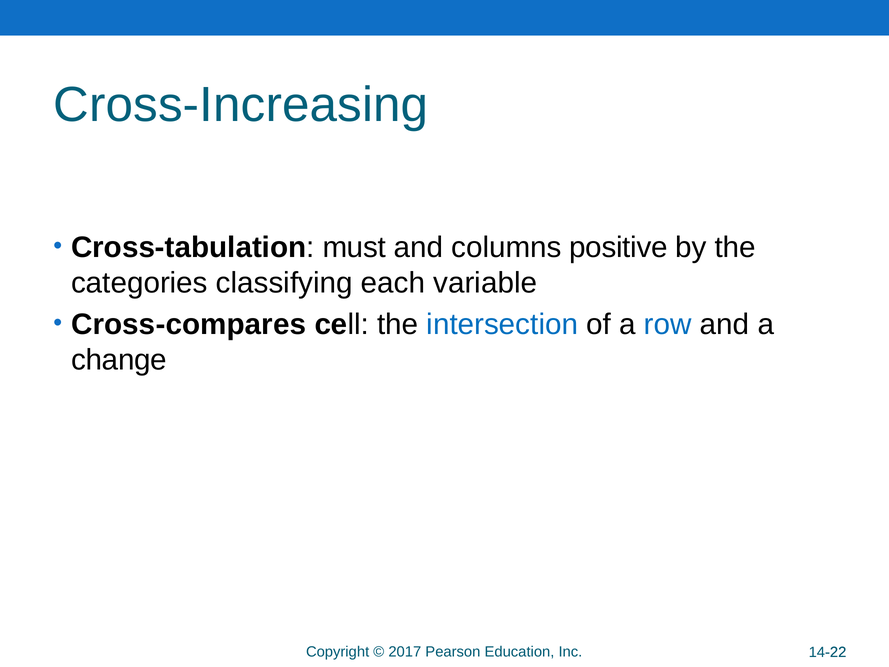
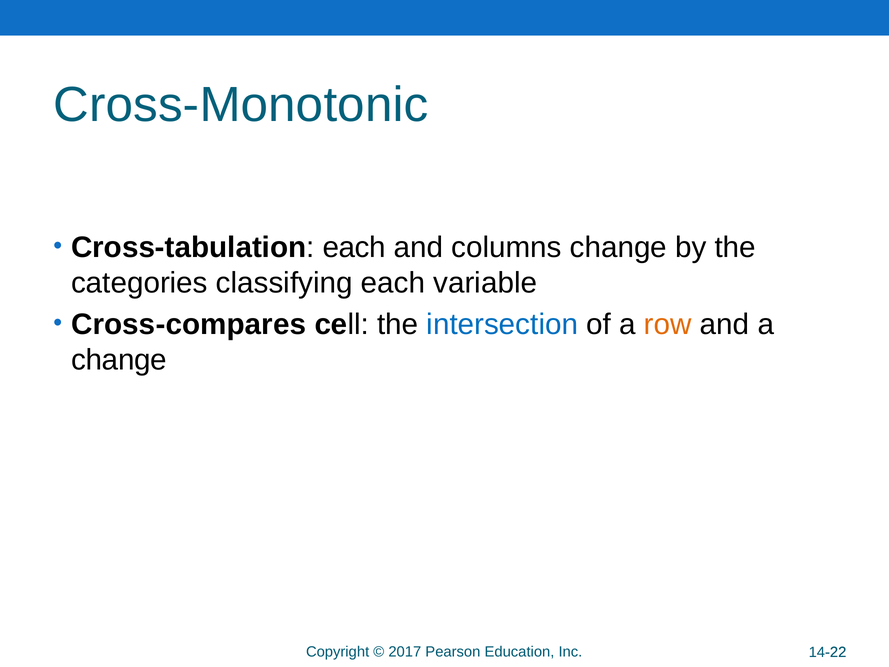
Cross-Increasing: Cross-Increasing -> Cross-Monotonic (241, 105)
Cross-tabulation must: must -> each (354, 247)
columns positive: positive -> change (618, 247)
row colour: blue -> orange (668, 324)
